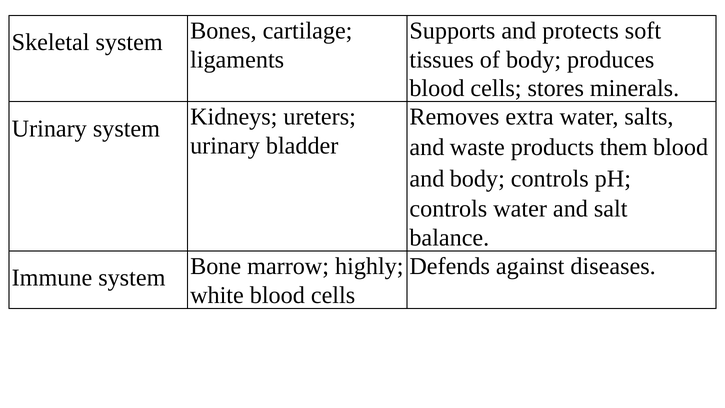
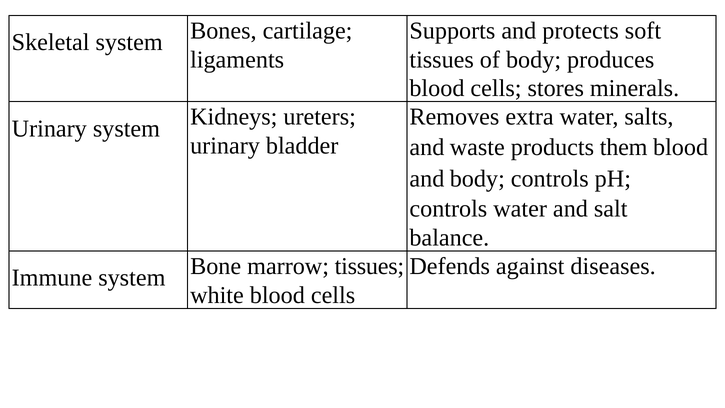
marrow highly: highly -> tissues (369, 266)
